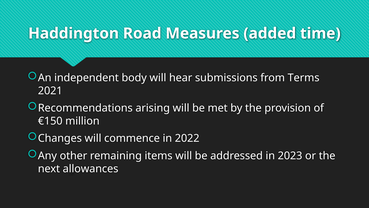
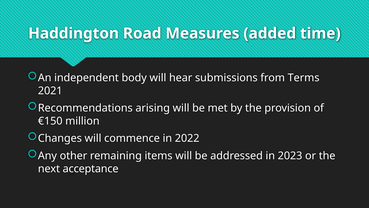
allowances: allowances -> acceptance (91, 168)
